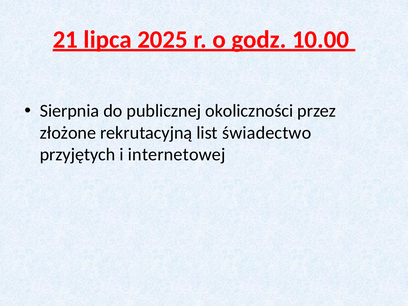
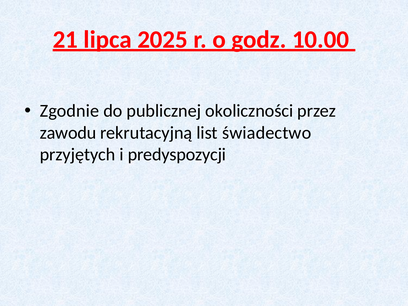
Sierpnia: Sierpnia -> Zgodnie (69, 111)
złożone: złożone -> zawodu (68, 133)
internetowej: internetowej -> predyspozycji (177, 155)
